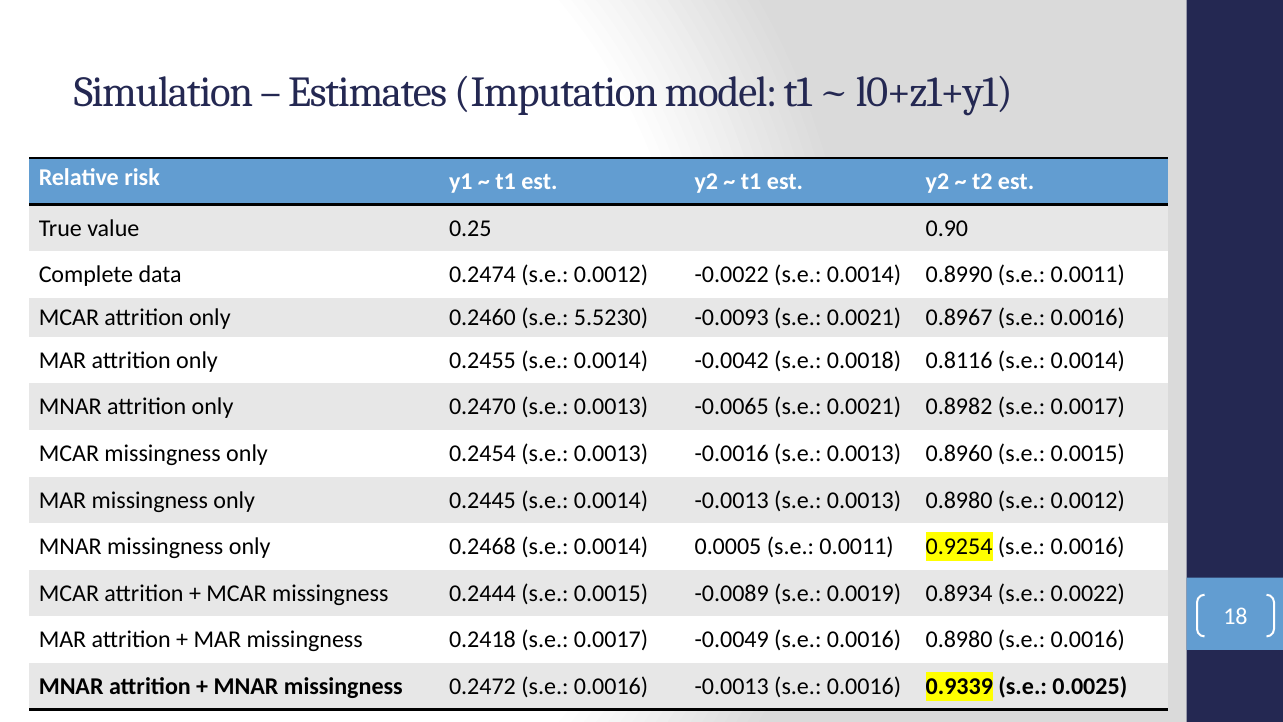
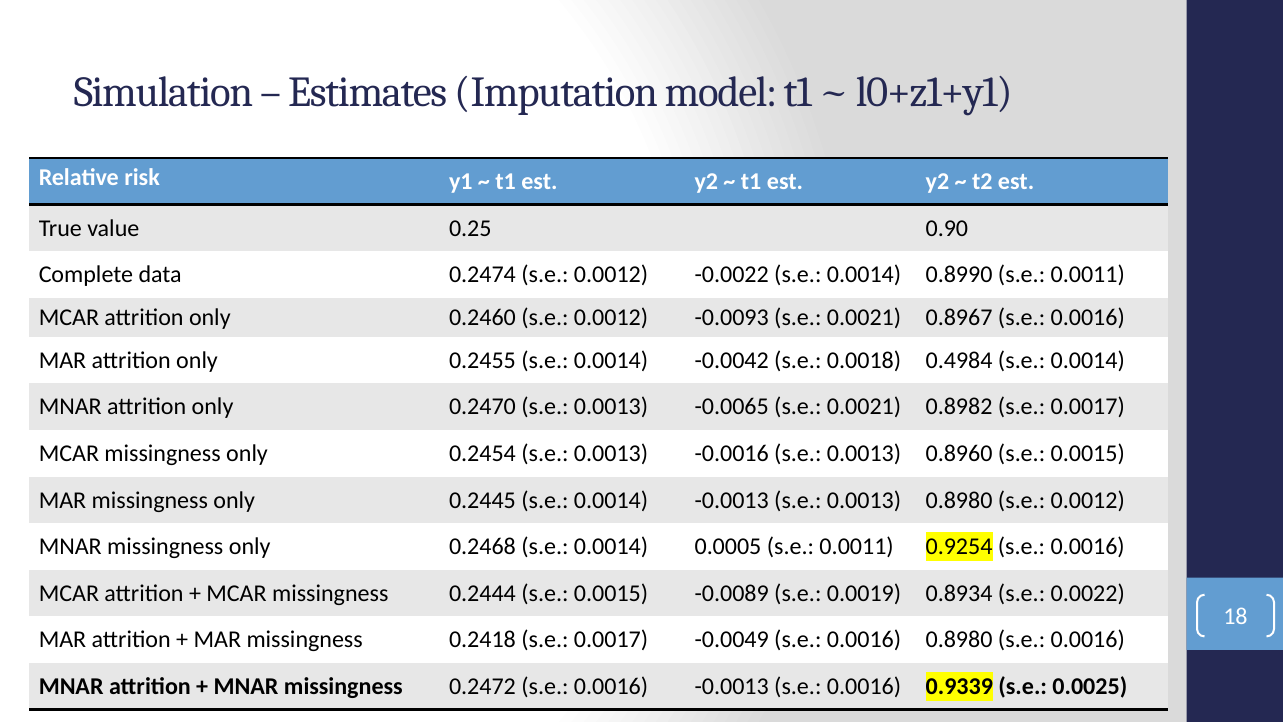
0.2460 s.e 5.5230: 5.5230 -> 0.0012 (611, 317)
0.8116: 0.8116 -> 0.4984 (959, 360)
